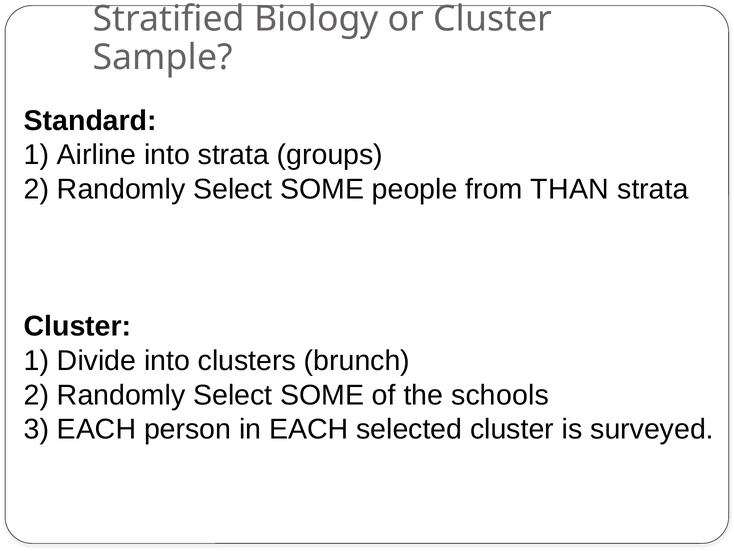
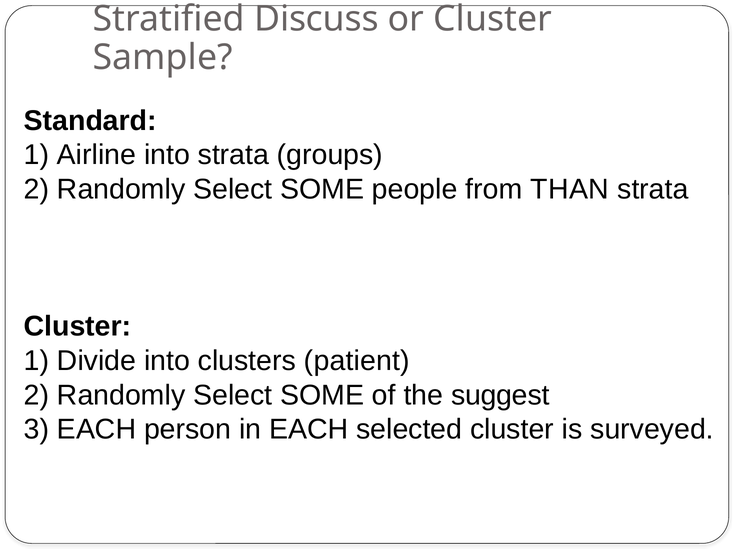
Biology: Biology -> Discuss (316, 19)
brunch: brunch -> patient (357, 360)
schools: schools -> suggest (500, 395)
